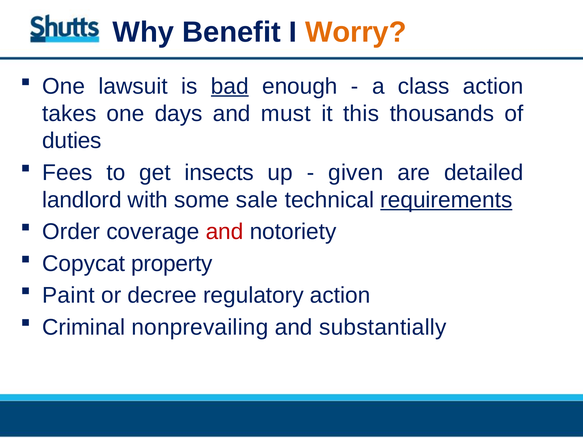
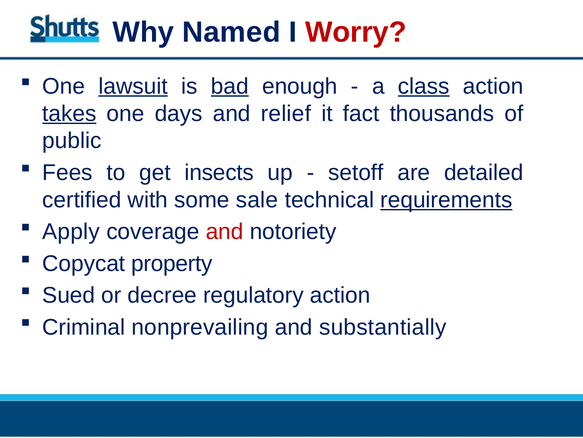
Benefit: Benefit -> Named (231, 32)
Worry colour: orange -> red (356, 32)
lawsuit underline: none -> present (133, 86)
class underline: none -> present (424, 86)
takes underline: none -> present (69, 113)
must: must -> relief (286, 113)
this: this -> fact (361, 113)
duties: duties -> public (72, 141)
given: given -> setoff (356, 172)
landlord: landlord -> certified (82, 200)
Order: Order -> Apply (71, 231)
Paint: Paint -> Sued (69, 295)
